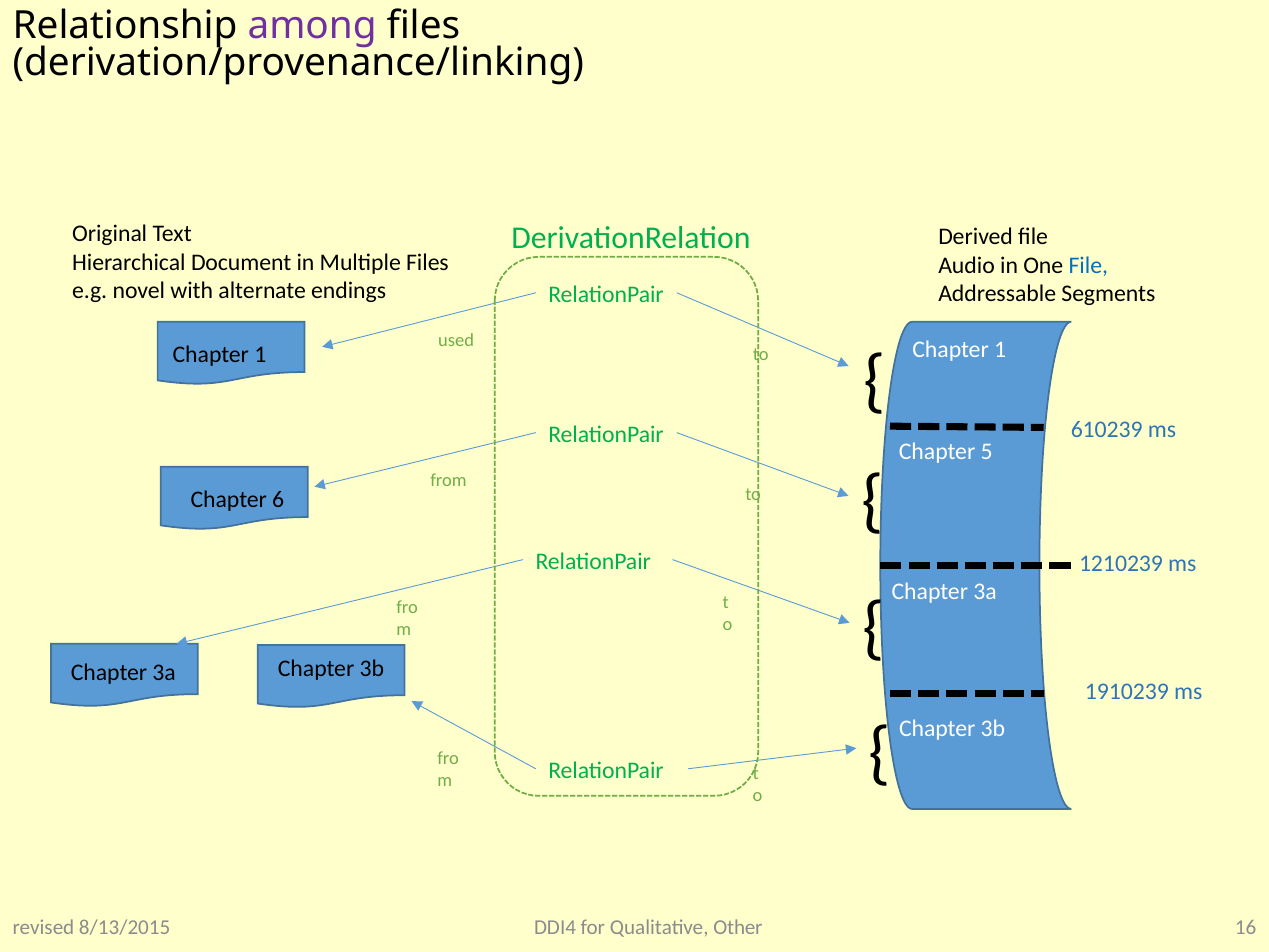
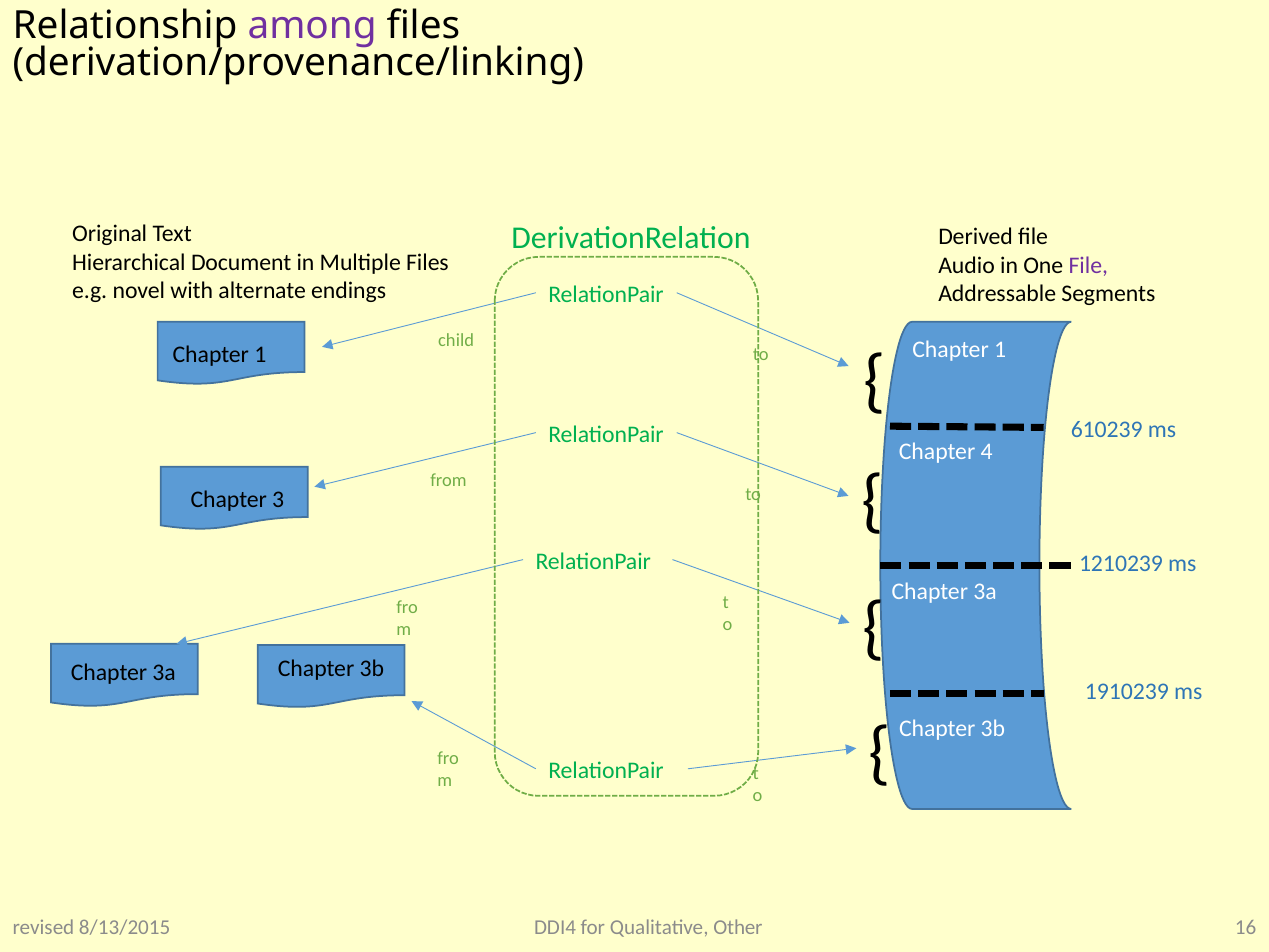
File colour: blue -> purple (1088, 265)
used: used -> child (456, 340)
5: 5 -> 4 (987, 451)
6: 6 -> 3 (278, 499)
